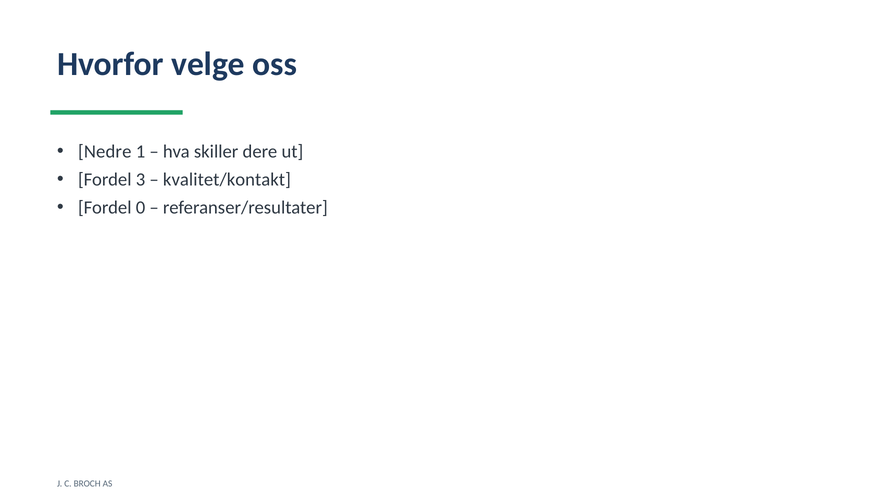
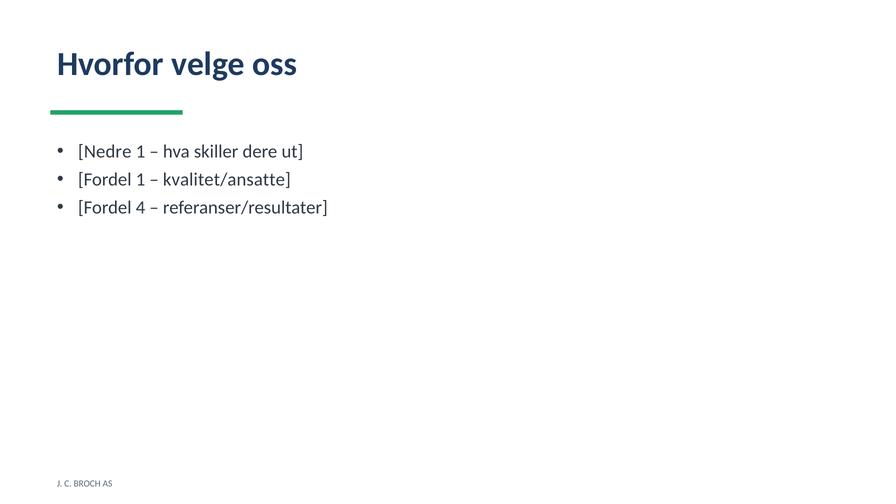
Fordel 3: 3 -> 1 (141, 180)
kvalitet/kontakt: kvalitet/kontakt -> kvalitet/ansatte (227, 180)
0: 0 -> 4 (141, 208)
